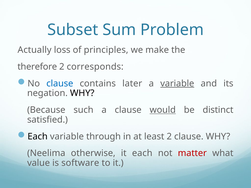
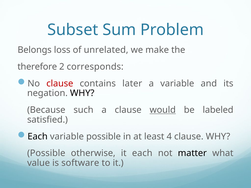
Actually: Actually -> Belongs (35, 50)
principles: principles -> unrelated (106, 50)
clause colour: blue -> red (60, 84)
variable underline: present -> none (177, 84)
distinct: distinct -> labeled (218, 110)
variable through: through -> possible (104, 137)
least 2: 2 -> 4 (169, 137)
Neelima: Neelima -> Possible (46, 153)
matter colour: red -> black (192, 153)
